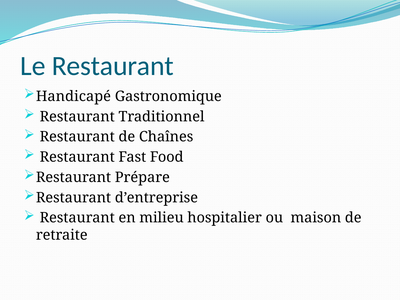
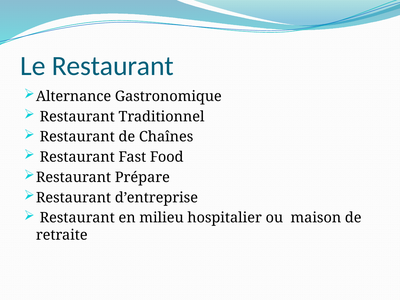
Handicapé: Handicapé -> Alternance (74, 96)
